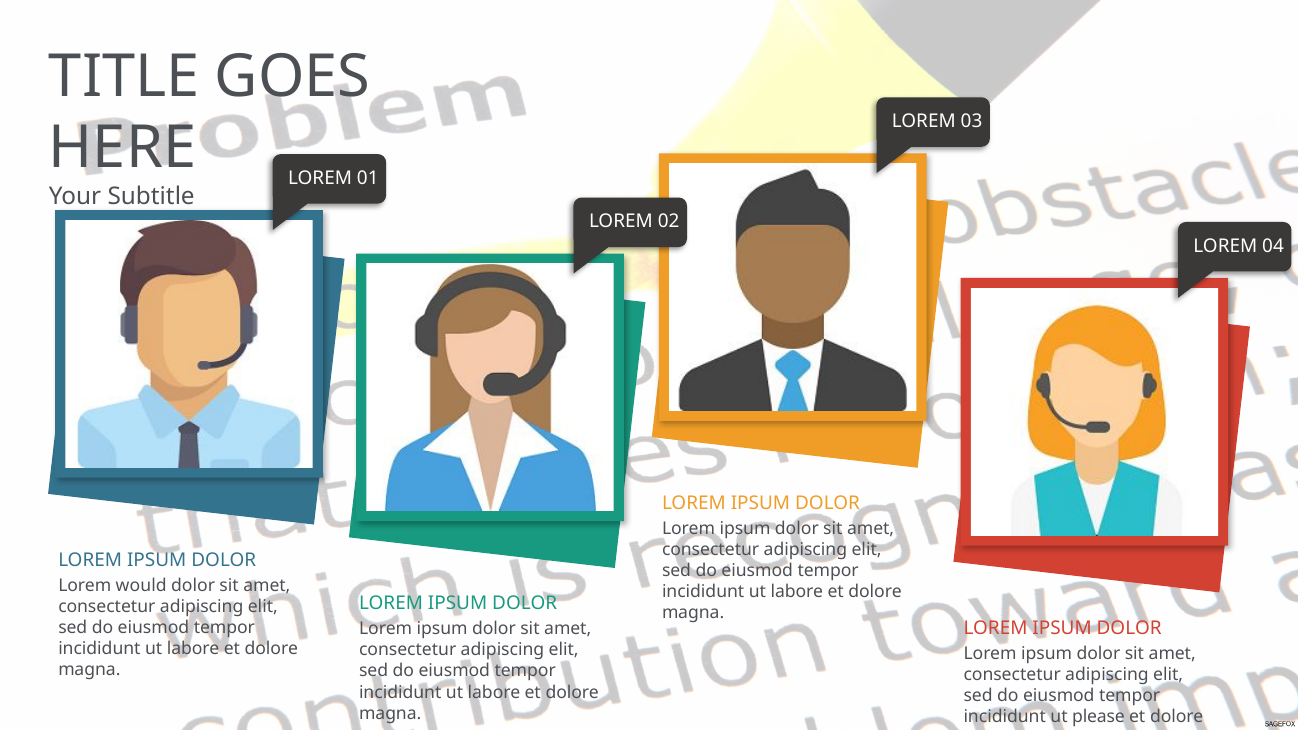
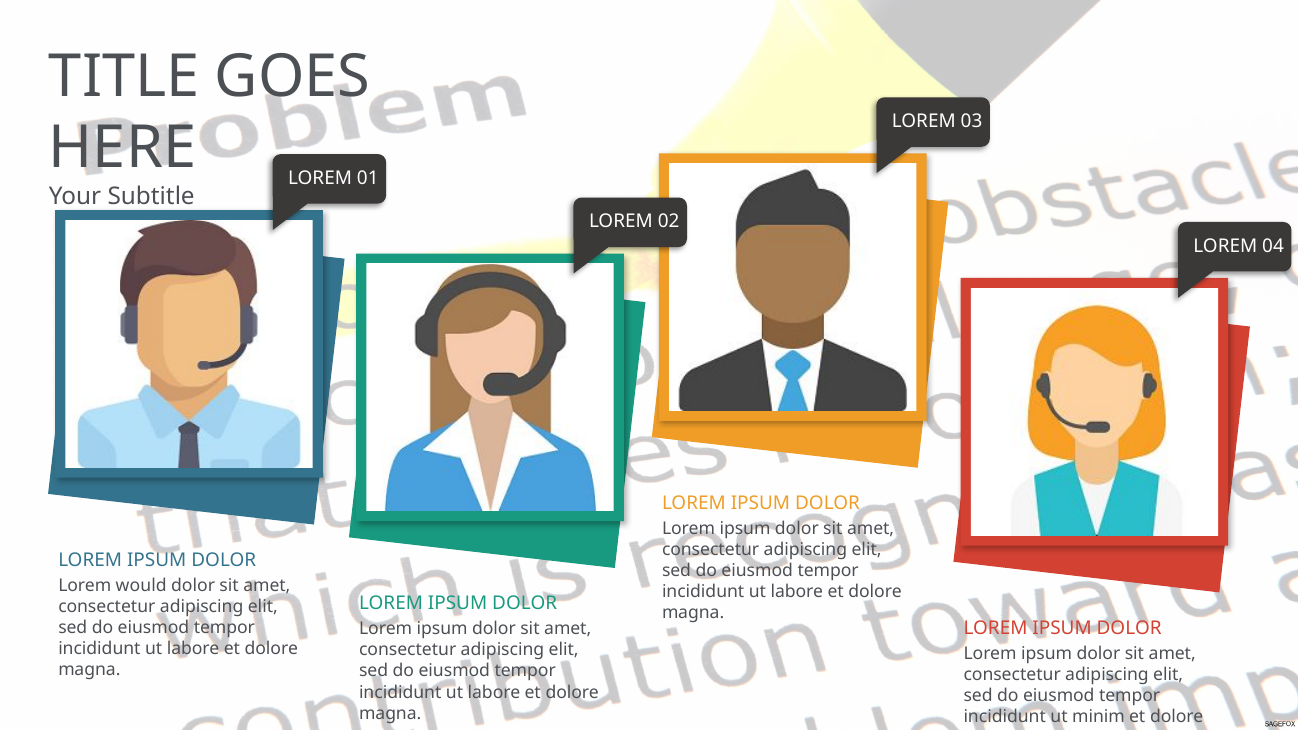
please: please -> minim (1098, 717)
